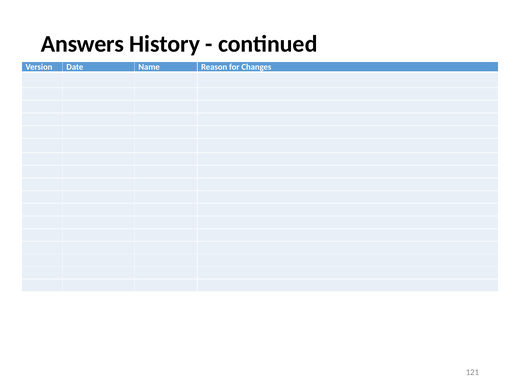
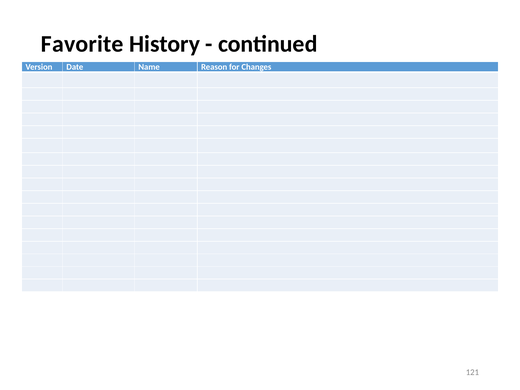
Answers: Answers -> Favorite (82, 44)
